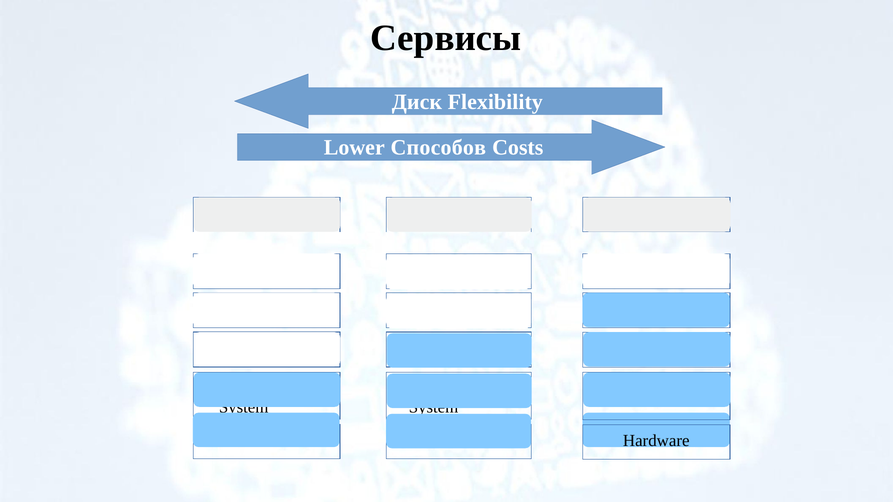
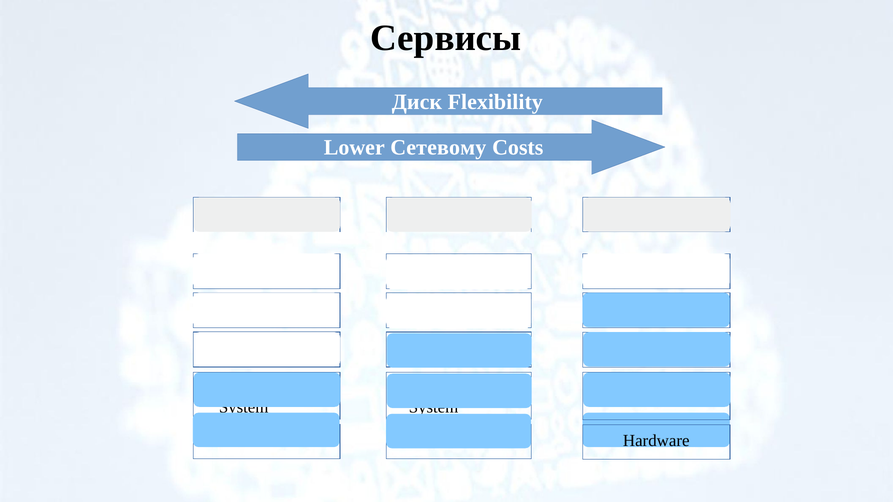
Способов: Способов -> Сетевому (438, 148)
